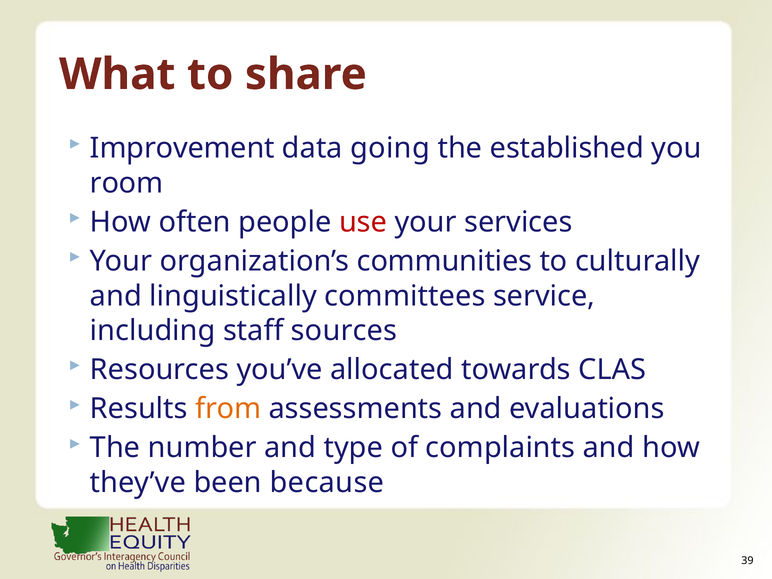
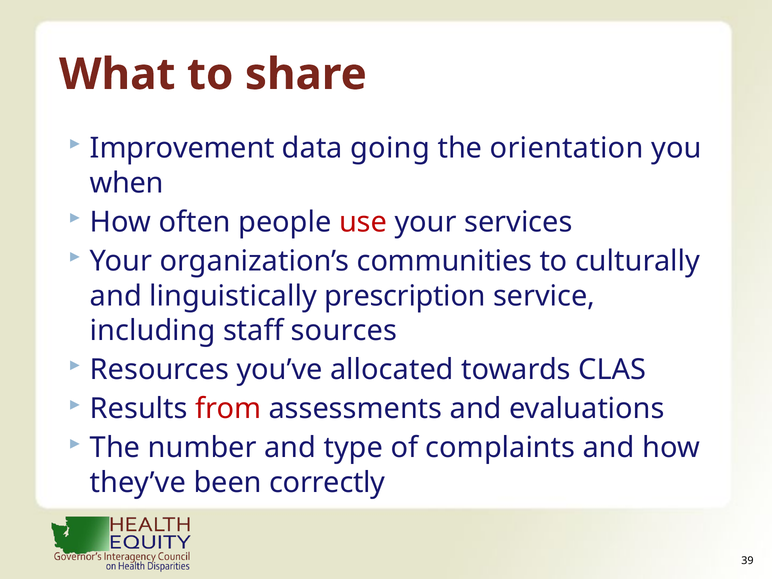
established: established -> orientation (567, 148)
room: room -> when (127, 183)
committees: committees -> prescription (405, 296)
from colour: orange -> red (228, 409)
because: because -> correctly (327, 483)
